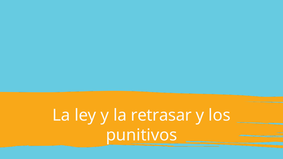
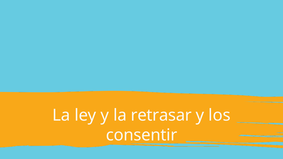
punitivos: punitivos -> consentir (142, 135)
